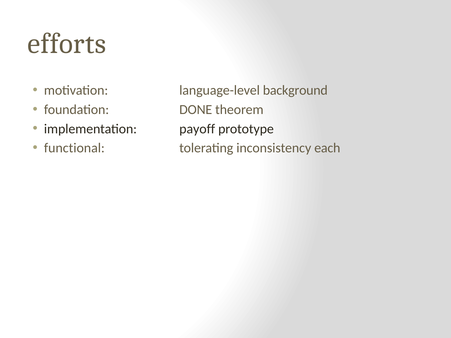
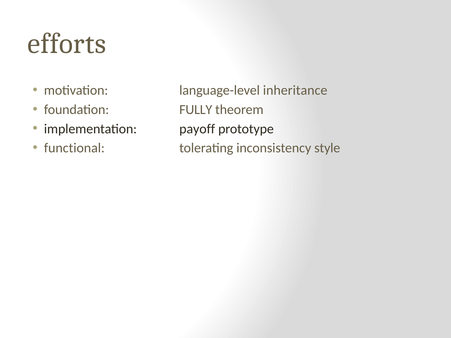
background: background -> inheritance (295, 90)
DONE: DONE -> FULLY (196, 110)
each: each -> style (327, 148)
